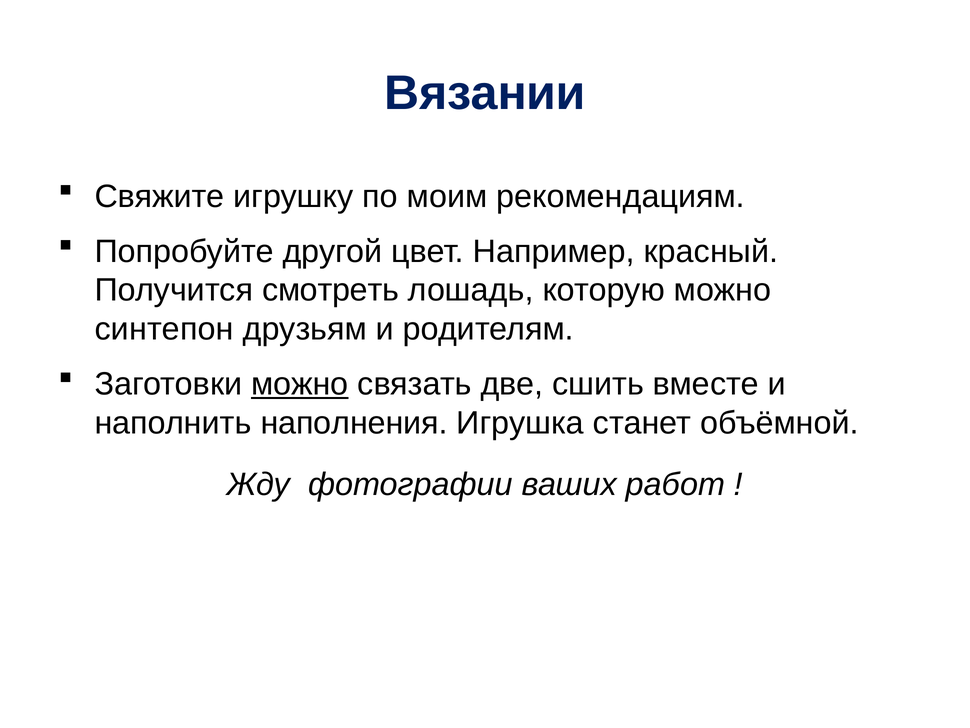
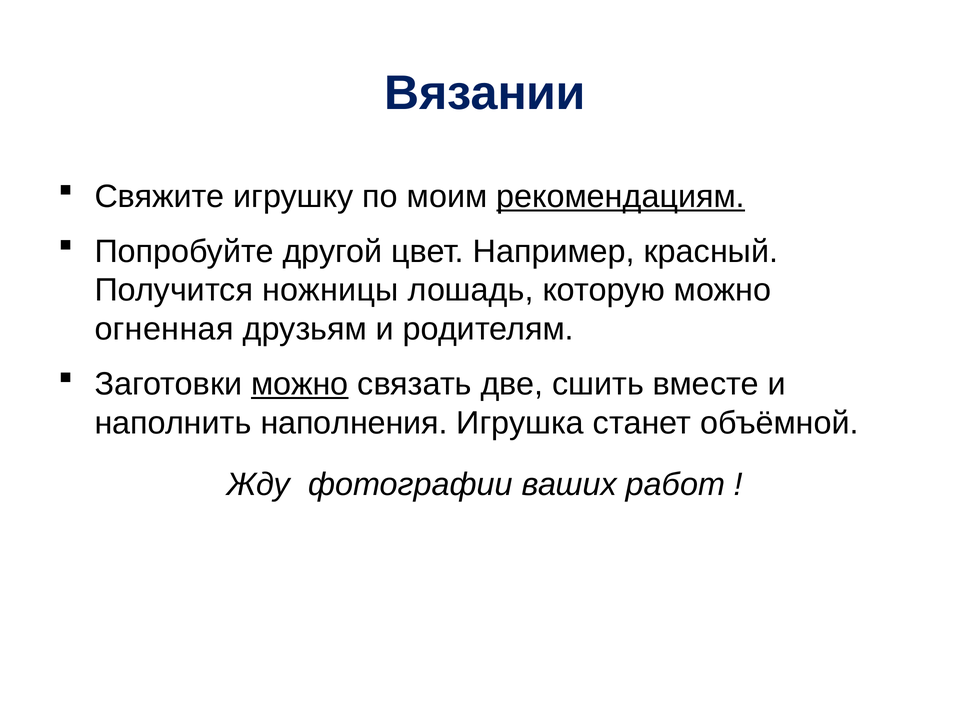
рекомендациям underline: none -> present (621, 196)
смотреть: смотреть -> ножницы (330, 290)
синтепон: синтепон -> огненная (164, 329)
